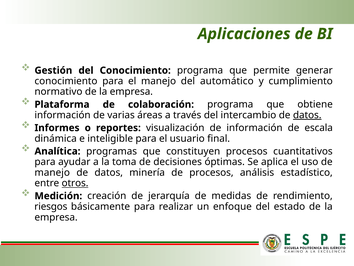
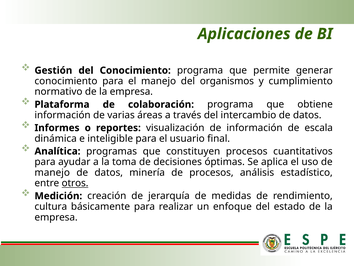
automático: automático -> organismos (227, 81)
datos underline: present -> none (307, 115)
riesgos: riesgos -> cultura (51, 206)
